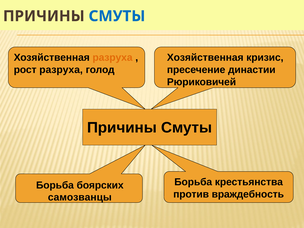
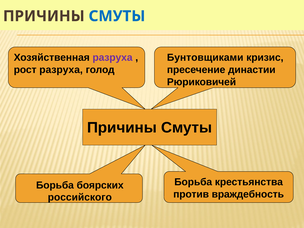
разруха colour: orange -> purple (113, 58)
Хозяйственная: Хозяйственная -> Бунтовщиками (205, 58)
самозванцы: самозванцы -> российского (80, 197)
